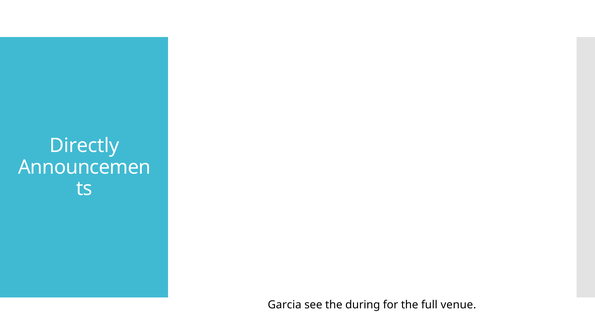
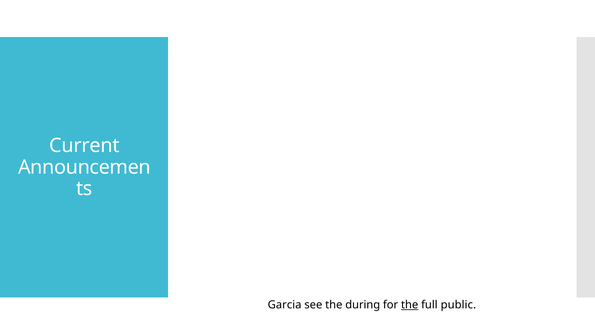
Directly: Directly -> Current (84, 146)
the underline: none -> present (410, 305)
venue: venue -> public (458, 305)
